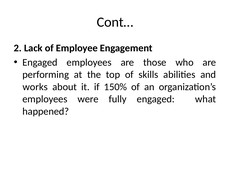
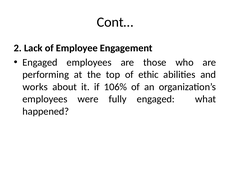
skills: skills -> ethic (148, 75)
150%: 150% -> 106% (115, 87)
